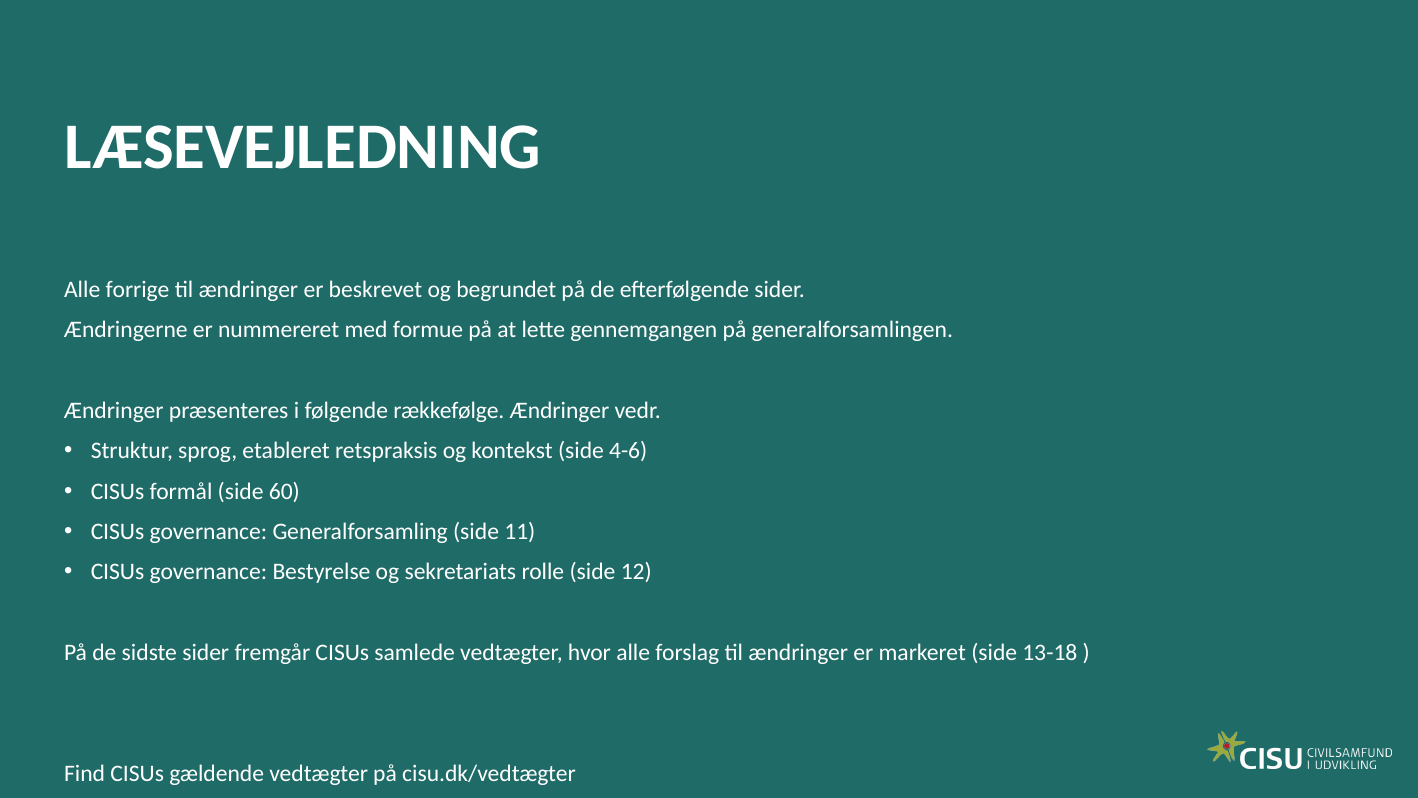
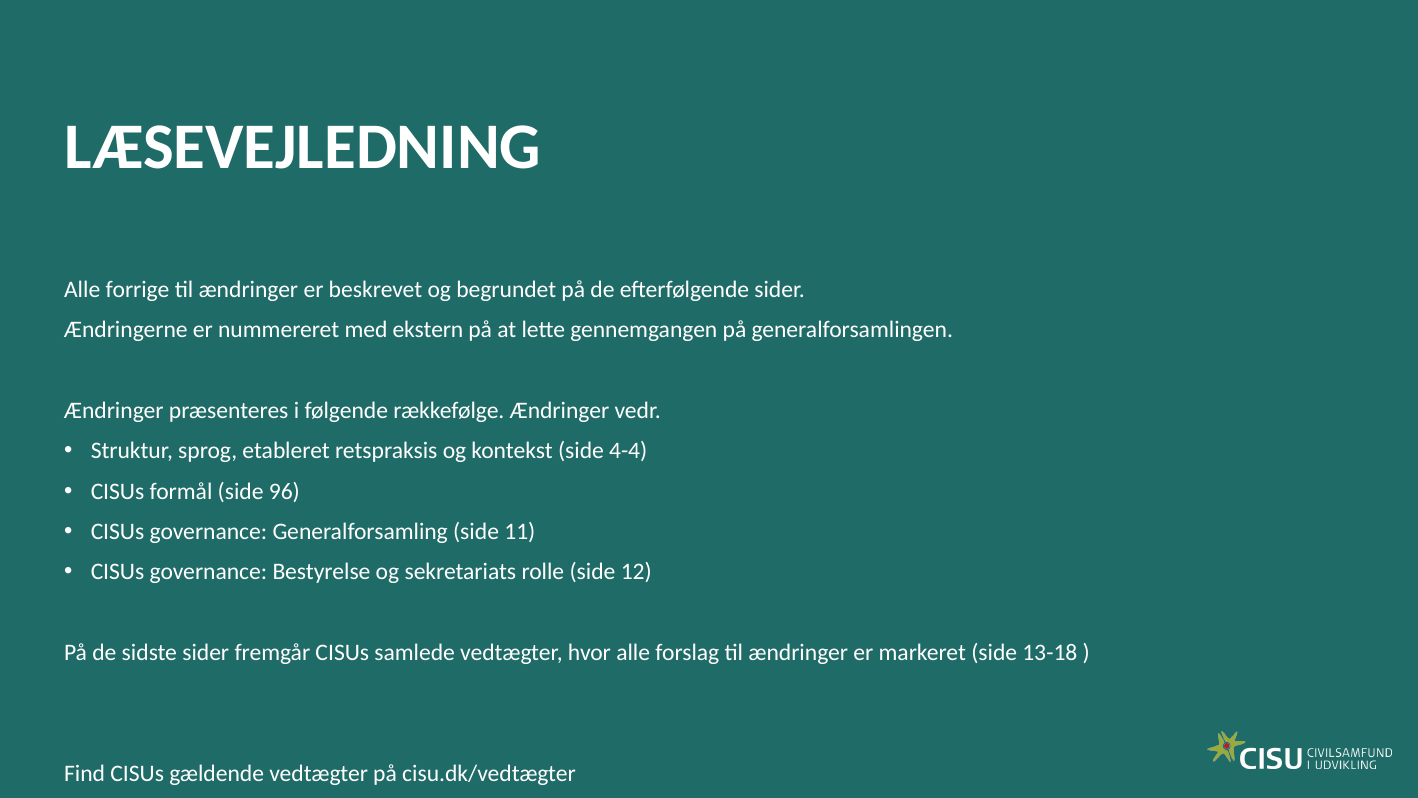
formue: formue -> ekstern (428, 330)
4-6: 4-6 -> 4-4 (628, 451)
60: 60 -> 96 (284, 491)
